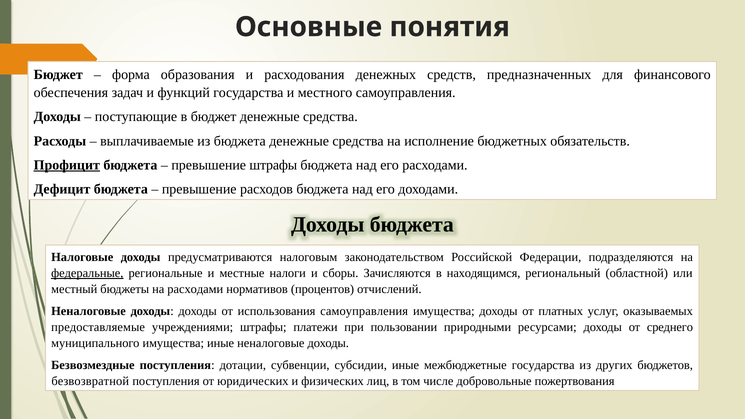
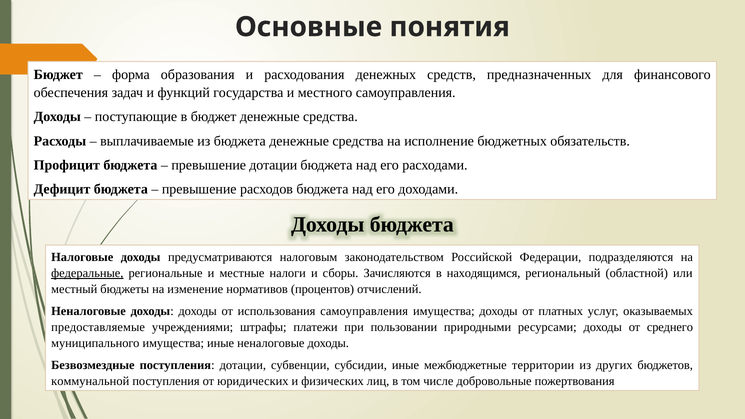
Профицит underline: present -> none (67, 165)
превышение штрафы: штрафы -> дотации (273, 165)
на расходами: расходами -> изменение (195, 289)
межбюджетные государства: государства -> территории (543, 365)
безвозвратной: безвозвратной -> коммунальной (90, 381)
